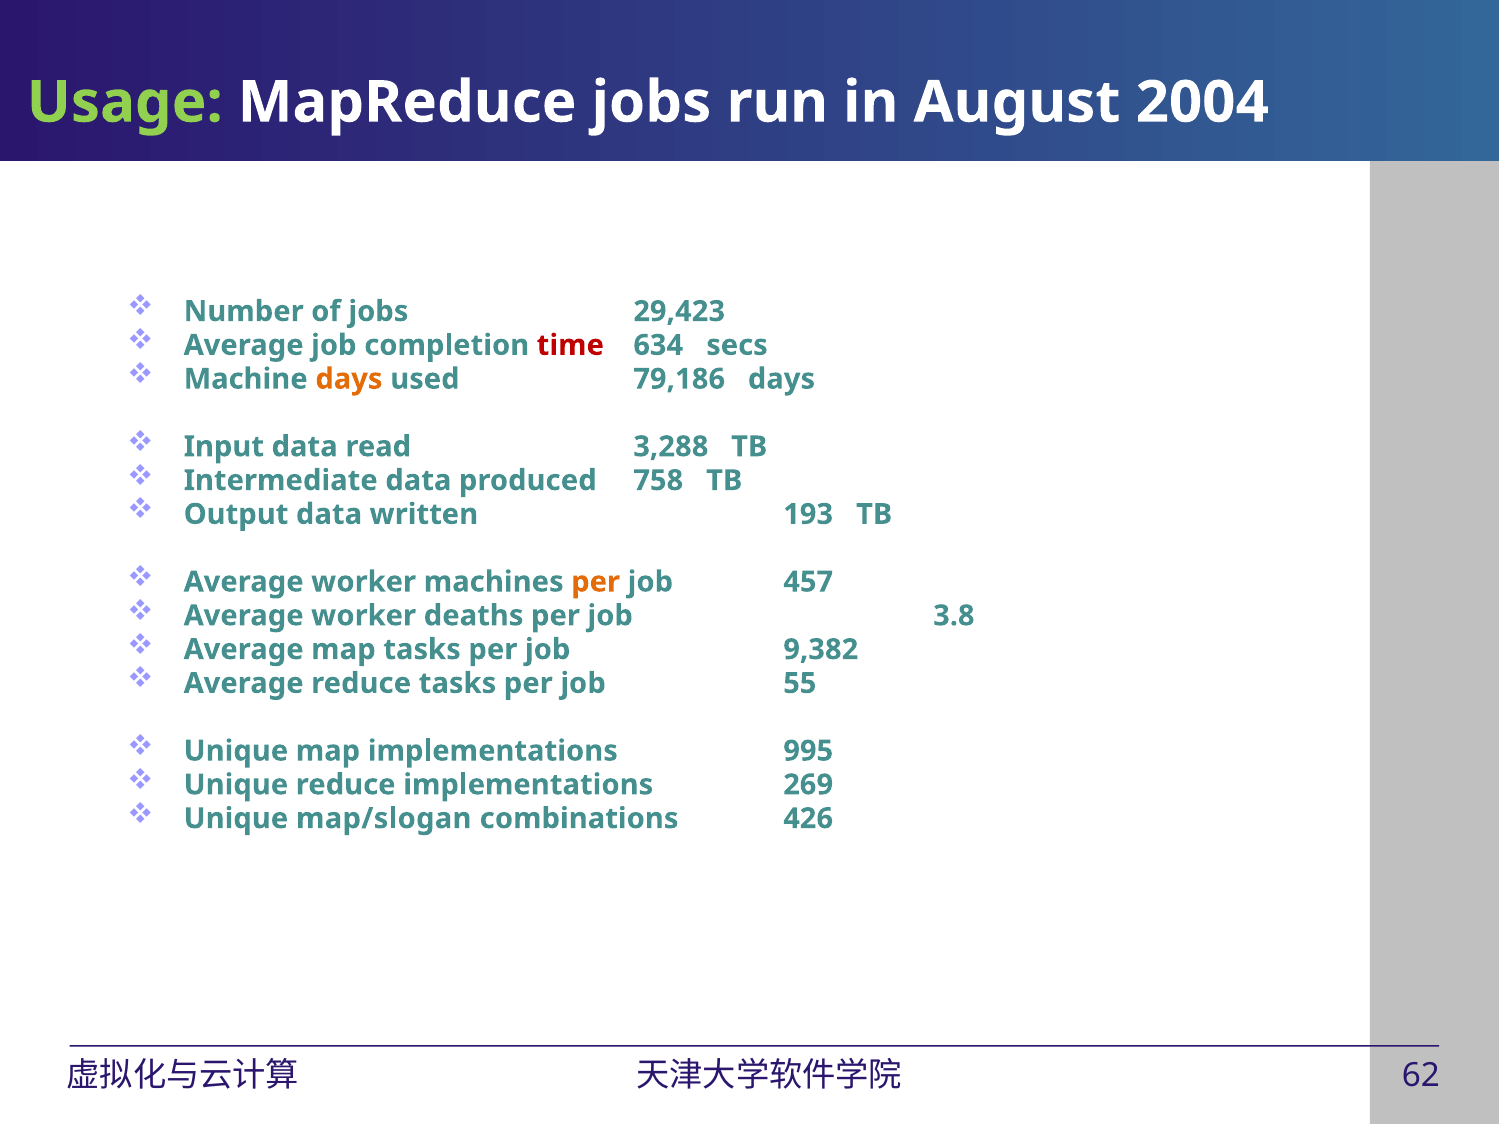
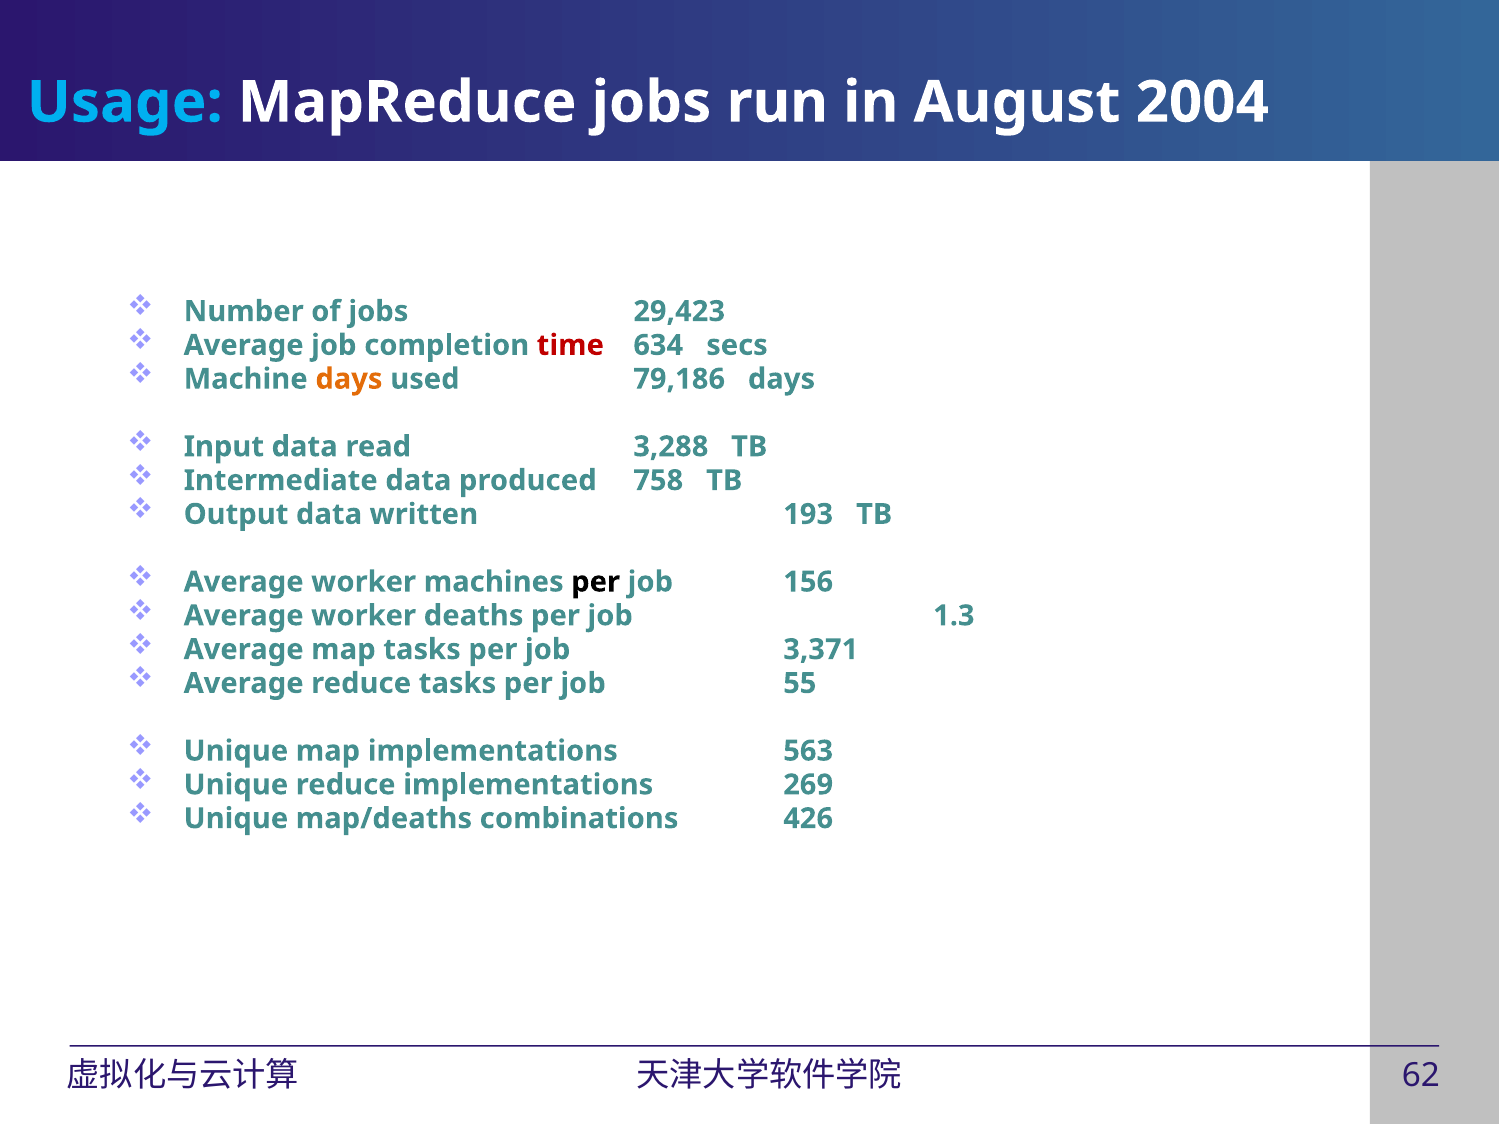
Usage colour: light green -> light blue (125, 103)
per colour: orange -> black (596, 582)
457: 457 -> 156 (808, 582)
3.8: 3.8 -> 1.3 (954, 616)
9,382: 9,382 -> 3,371 (821, 650)
995: 995 -> 563 (808, 751)
map/slogan: map/slogan -> map/deaths (384, 819)
